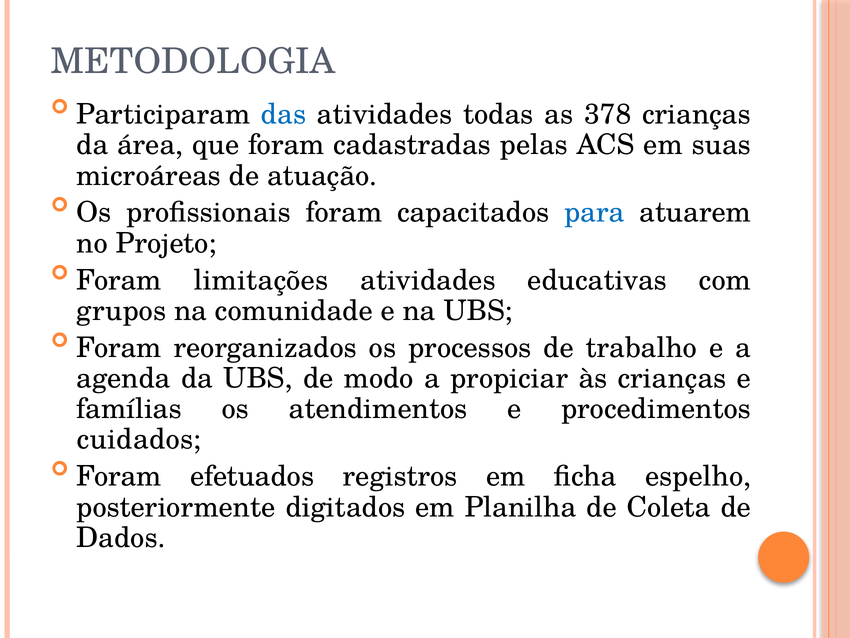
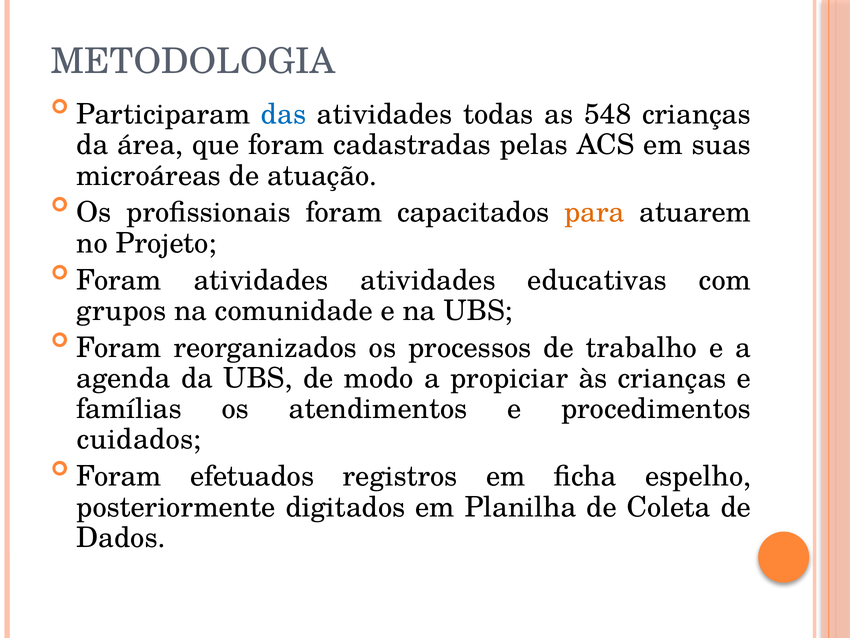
378: 378 -> 548 (608, 114)
para colour: blue -> orange (594, 212)
Foram limitações: limitações -> atividades (261, 280)
